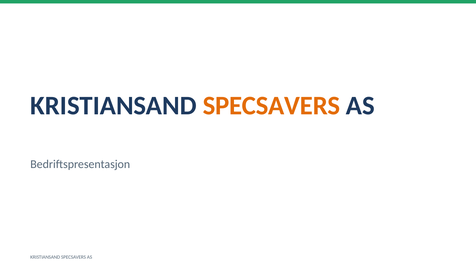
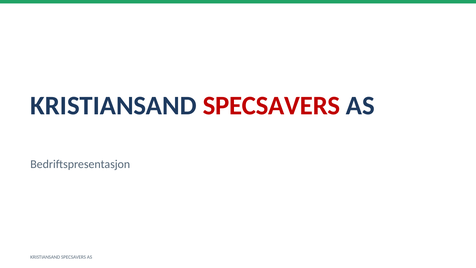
SPECSAVERS colour: orange -> red (271, 106)
